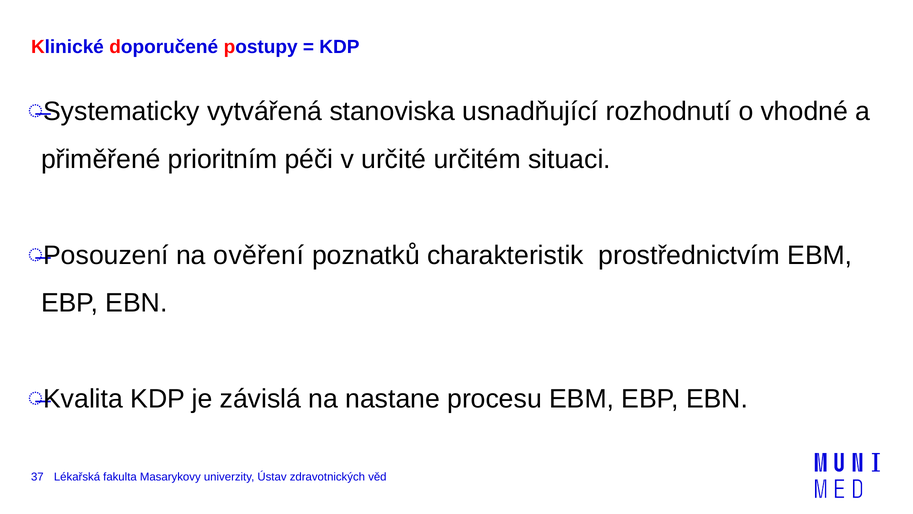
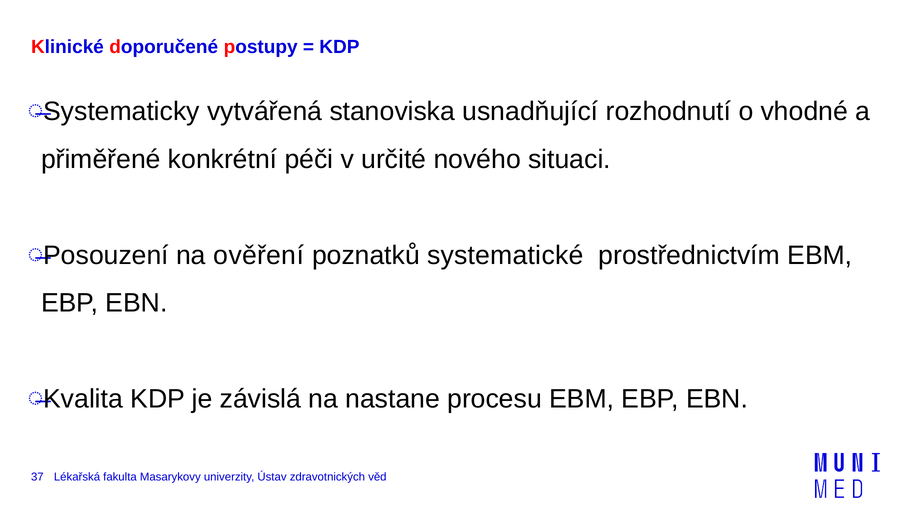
prioritním: prioritním -> konkrétní (223, 159)
určitém: určitém -> nového (477, 159)
charakteristik: charakteristik -> systematické (505, 255)
